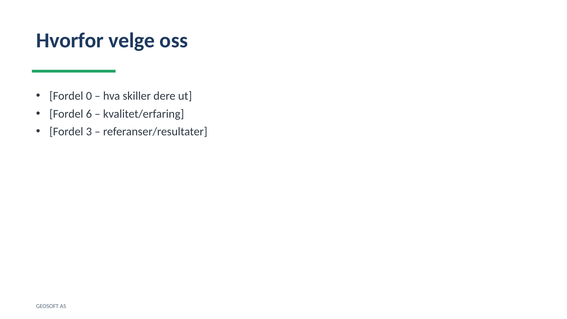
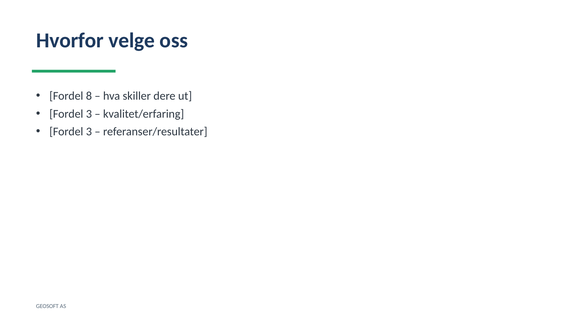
0: 0 -> 8 (89, 96)
6: 6 -> 3 (89, 114)
